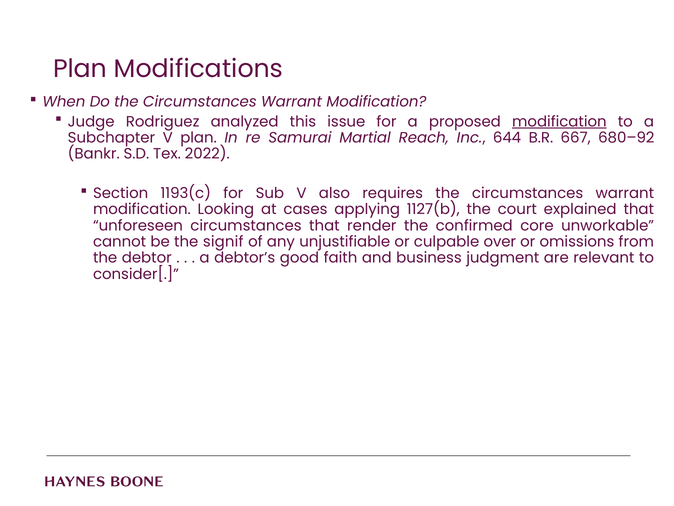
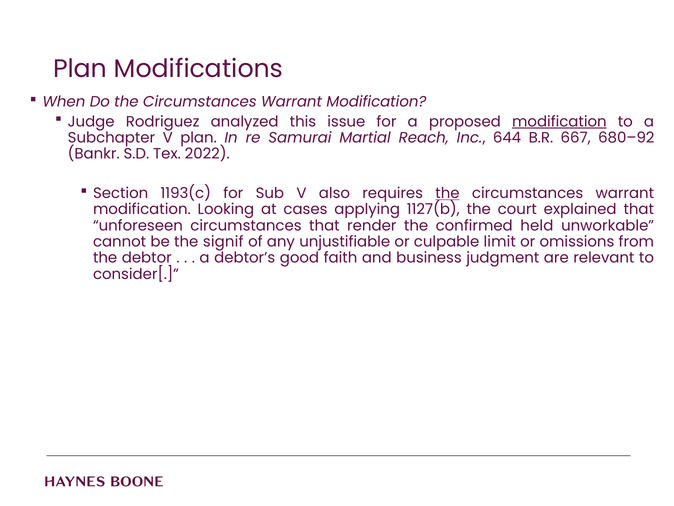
the underline: none -> present (447, 193)
core: core -> held (537, 225)
over: over -> limit (500, 242)
